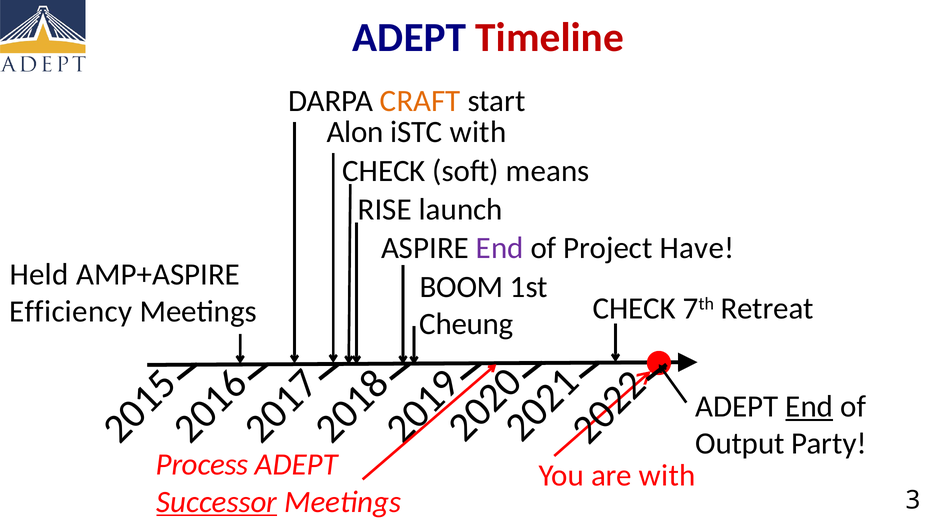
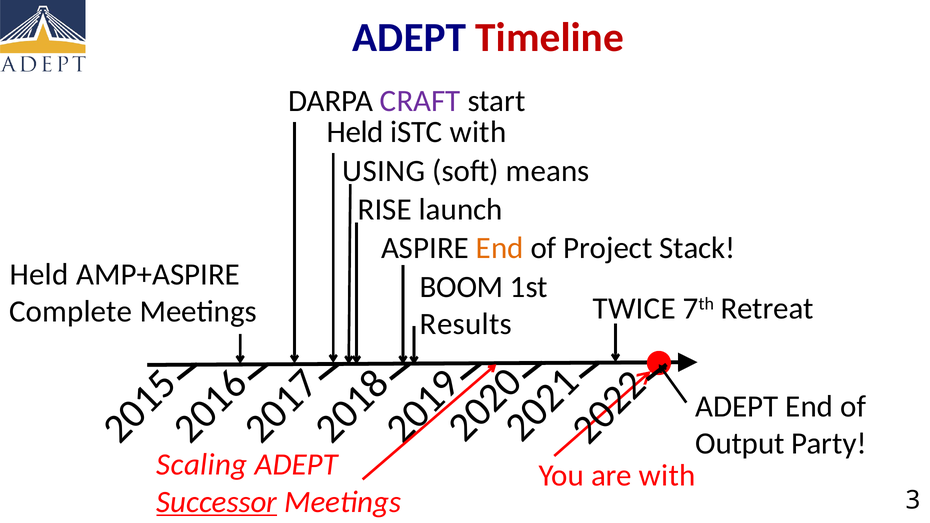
CRAFT colour: orange -> purple (420, 101)
Alon: Alon -> Held (355, 132)
CHECK: CHECK -> USING (384, 171)
End colour: purple -> orange (500, 248)
Have: Have -> Stack (697, 248)
CHECK: CHECK -> TWICE (634, 309)
Efficiency: Efficiency -> Complete (71, 312)
Cheung: Cheung -> Results (466, 324)
End underline: present -> none (809, 407)
Process: Process -> Scaling (202, 465)
